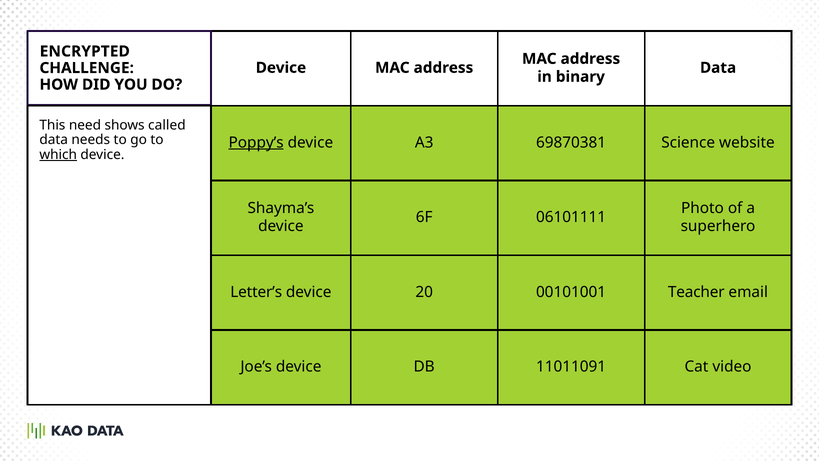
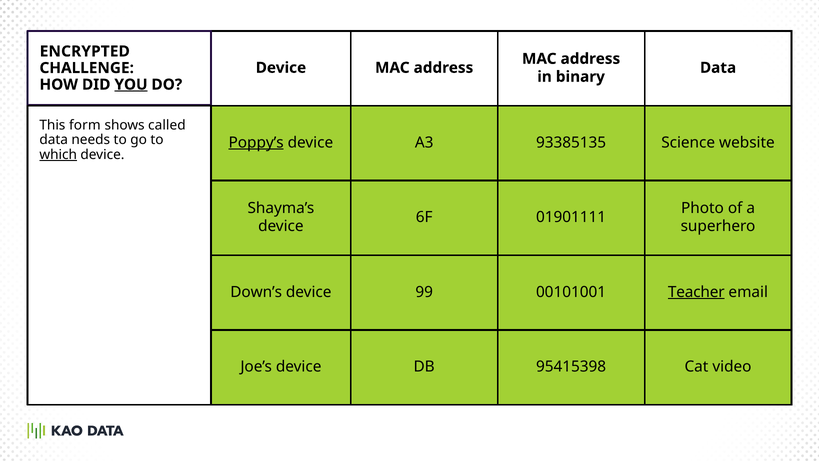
YOU underline: none -> present (131, 85)
need: need -> form (85, 125)
69870381: 69870381 -> 93385135 (571, 142)
06101111: 06101111 -> 01901111 (571, 217)
Letter’s: Letter’s -> Down’s (256, 292)
20: 20 -> 99 (424, 292)
Teacher underline: none -> present (696, 292)
11011091: 11011091 -> 95415398 (571, 366)
